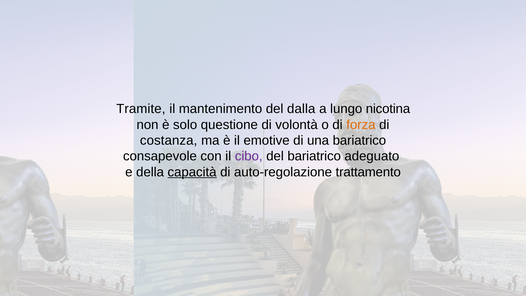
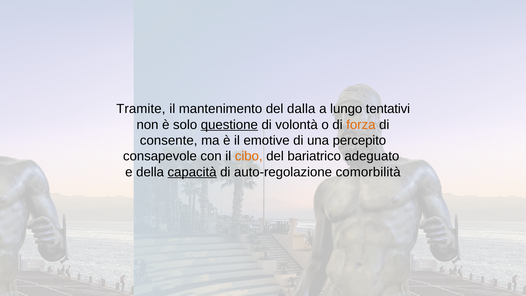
nicotina: nicotina -> tentativi (388, 109)
questione underline: none -> present (229, 125)
costanza: costanza -> consente (169, 140)
una bariatrico: bariatrico -> percepito (359, 140)
cibo colour: purple -> orange (249, 156)
trattamento: trattamento -> comorbilità (368, 172)
